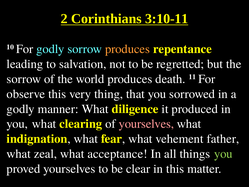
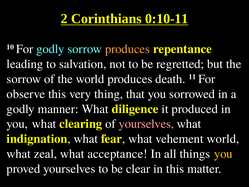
3:10-11: 3:10-11 -> 0:10-11 (167, 19)
vehement father: father -> world (223, 139)
you colour: light green -> yellow (223, 154)
